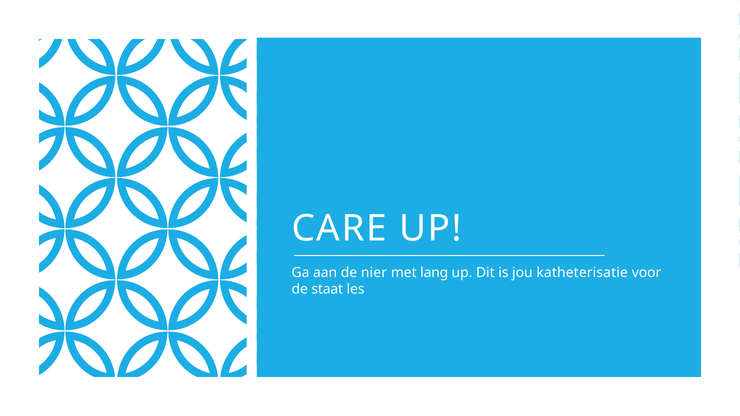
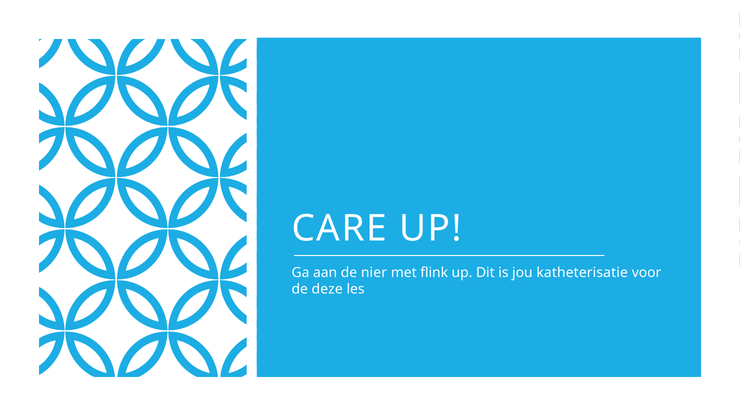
lang: lang -> flink (434, 273)
staat: staat -> deze (327, 290)
